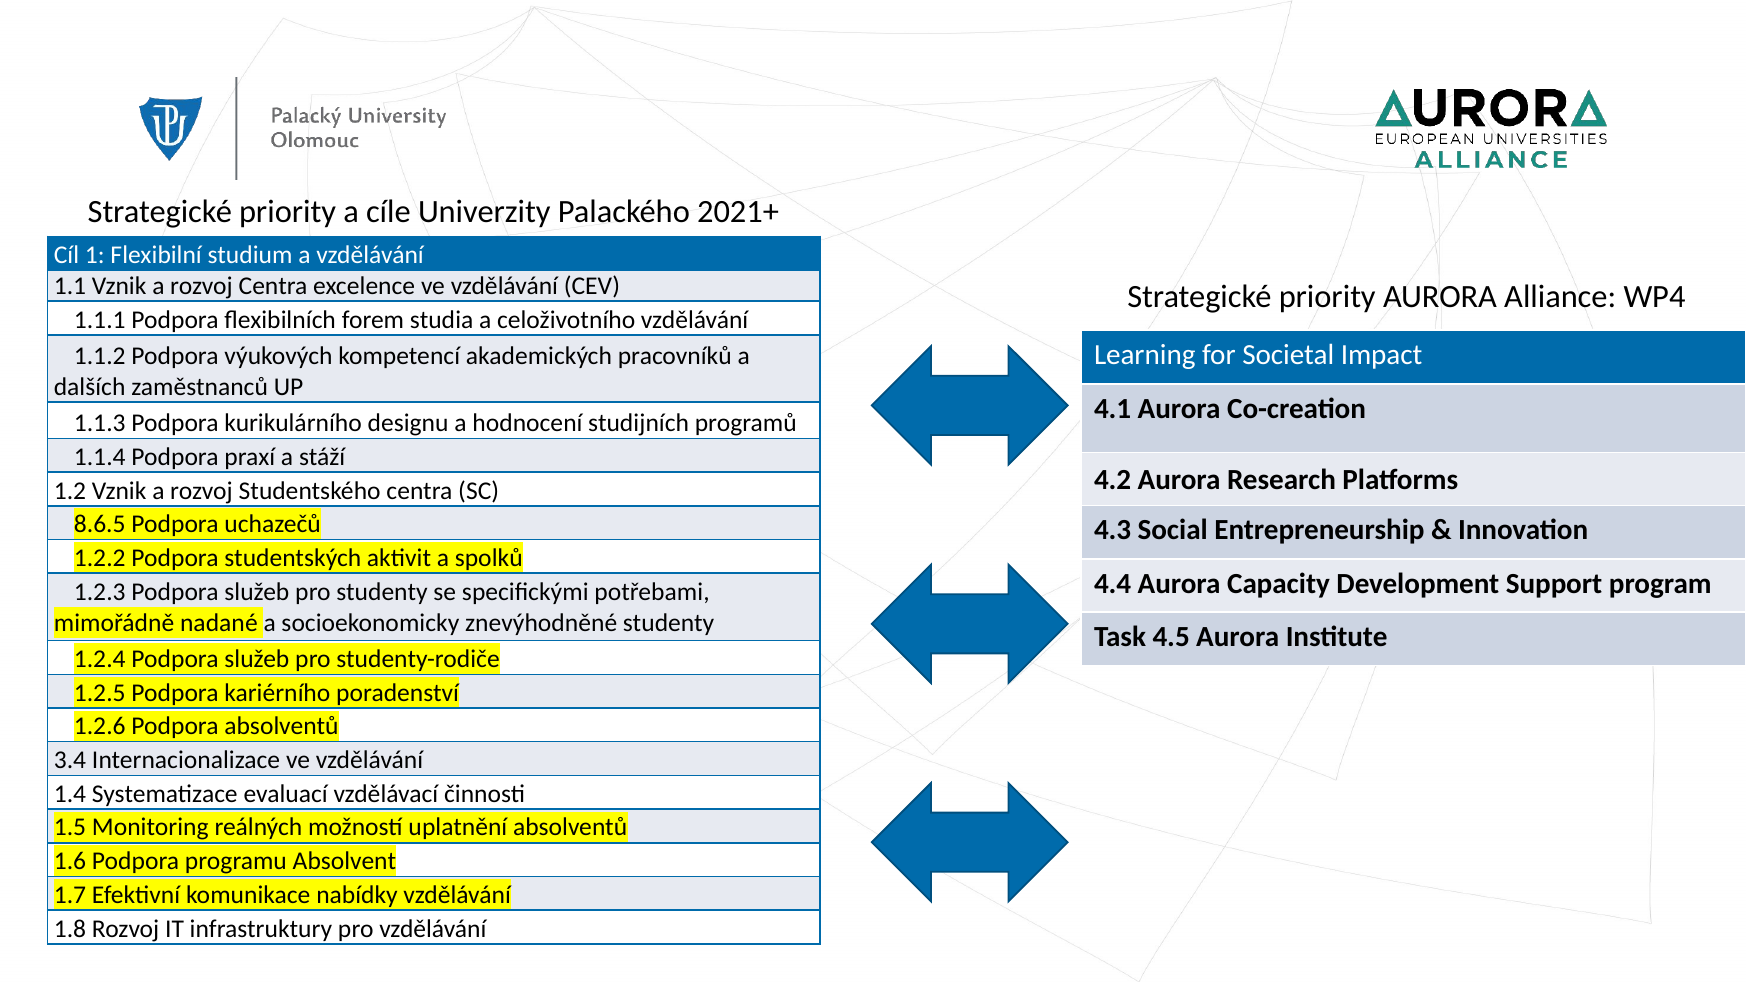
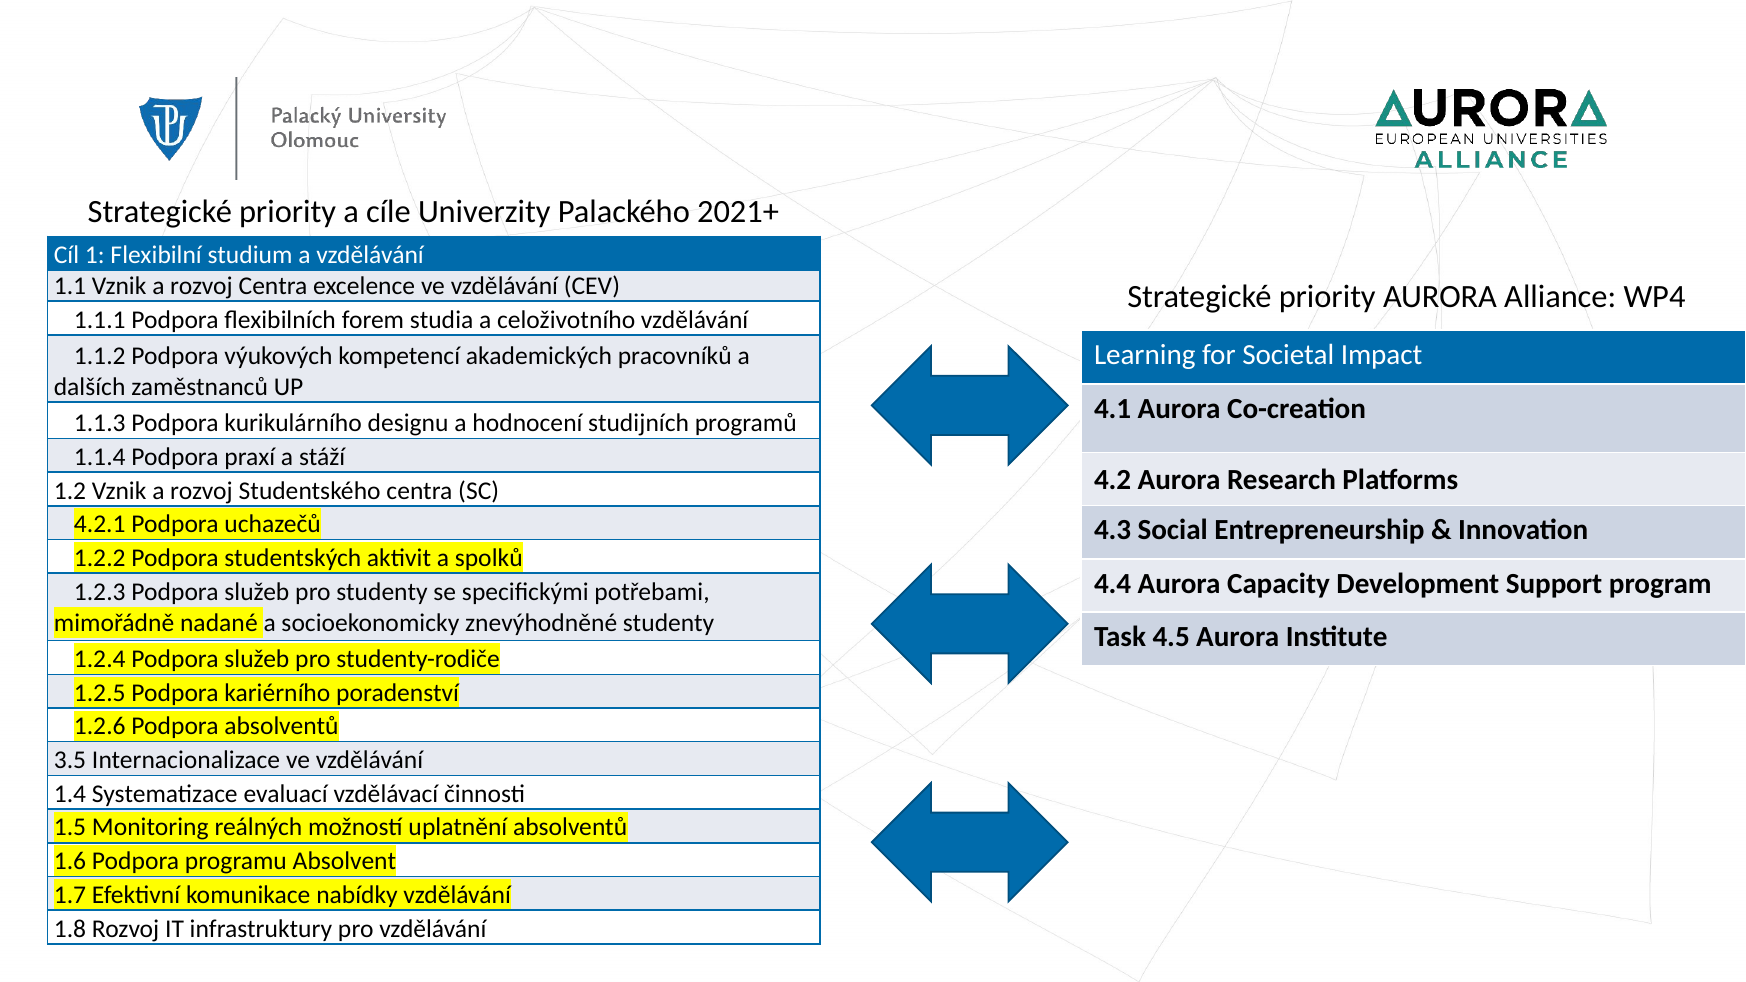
8.6.5: 8.6.5 -> 4.2.1 (100, 524)
3.4: 3.4 -> 3.5 (70, 760)
